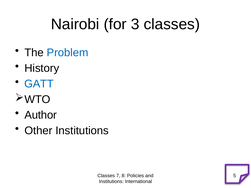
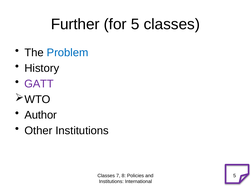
Nairobi: Nairobi -> Further (75, 24)
for 3: 3 -> 5 (135, 24)
GATT colour: blue -> purple (39, 84)
